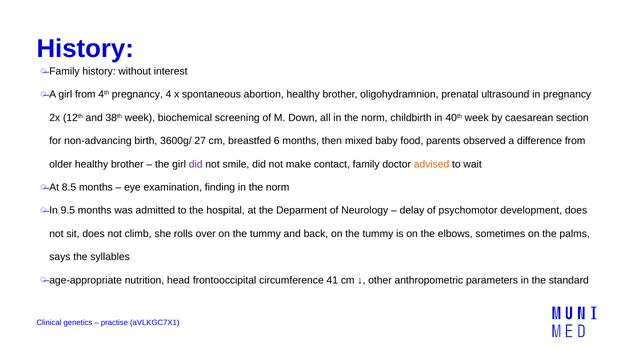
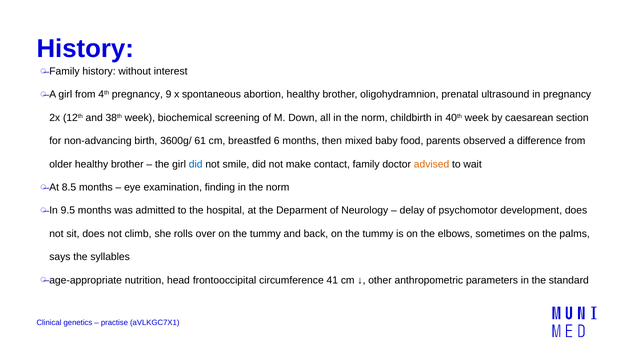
4: 4 -> 9 (168, 95)
27: 27 -> 61 (200, 141)
did colour: purple -> blue (196, 164)
